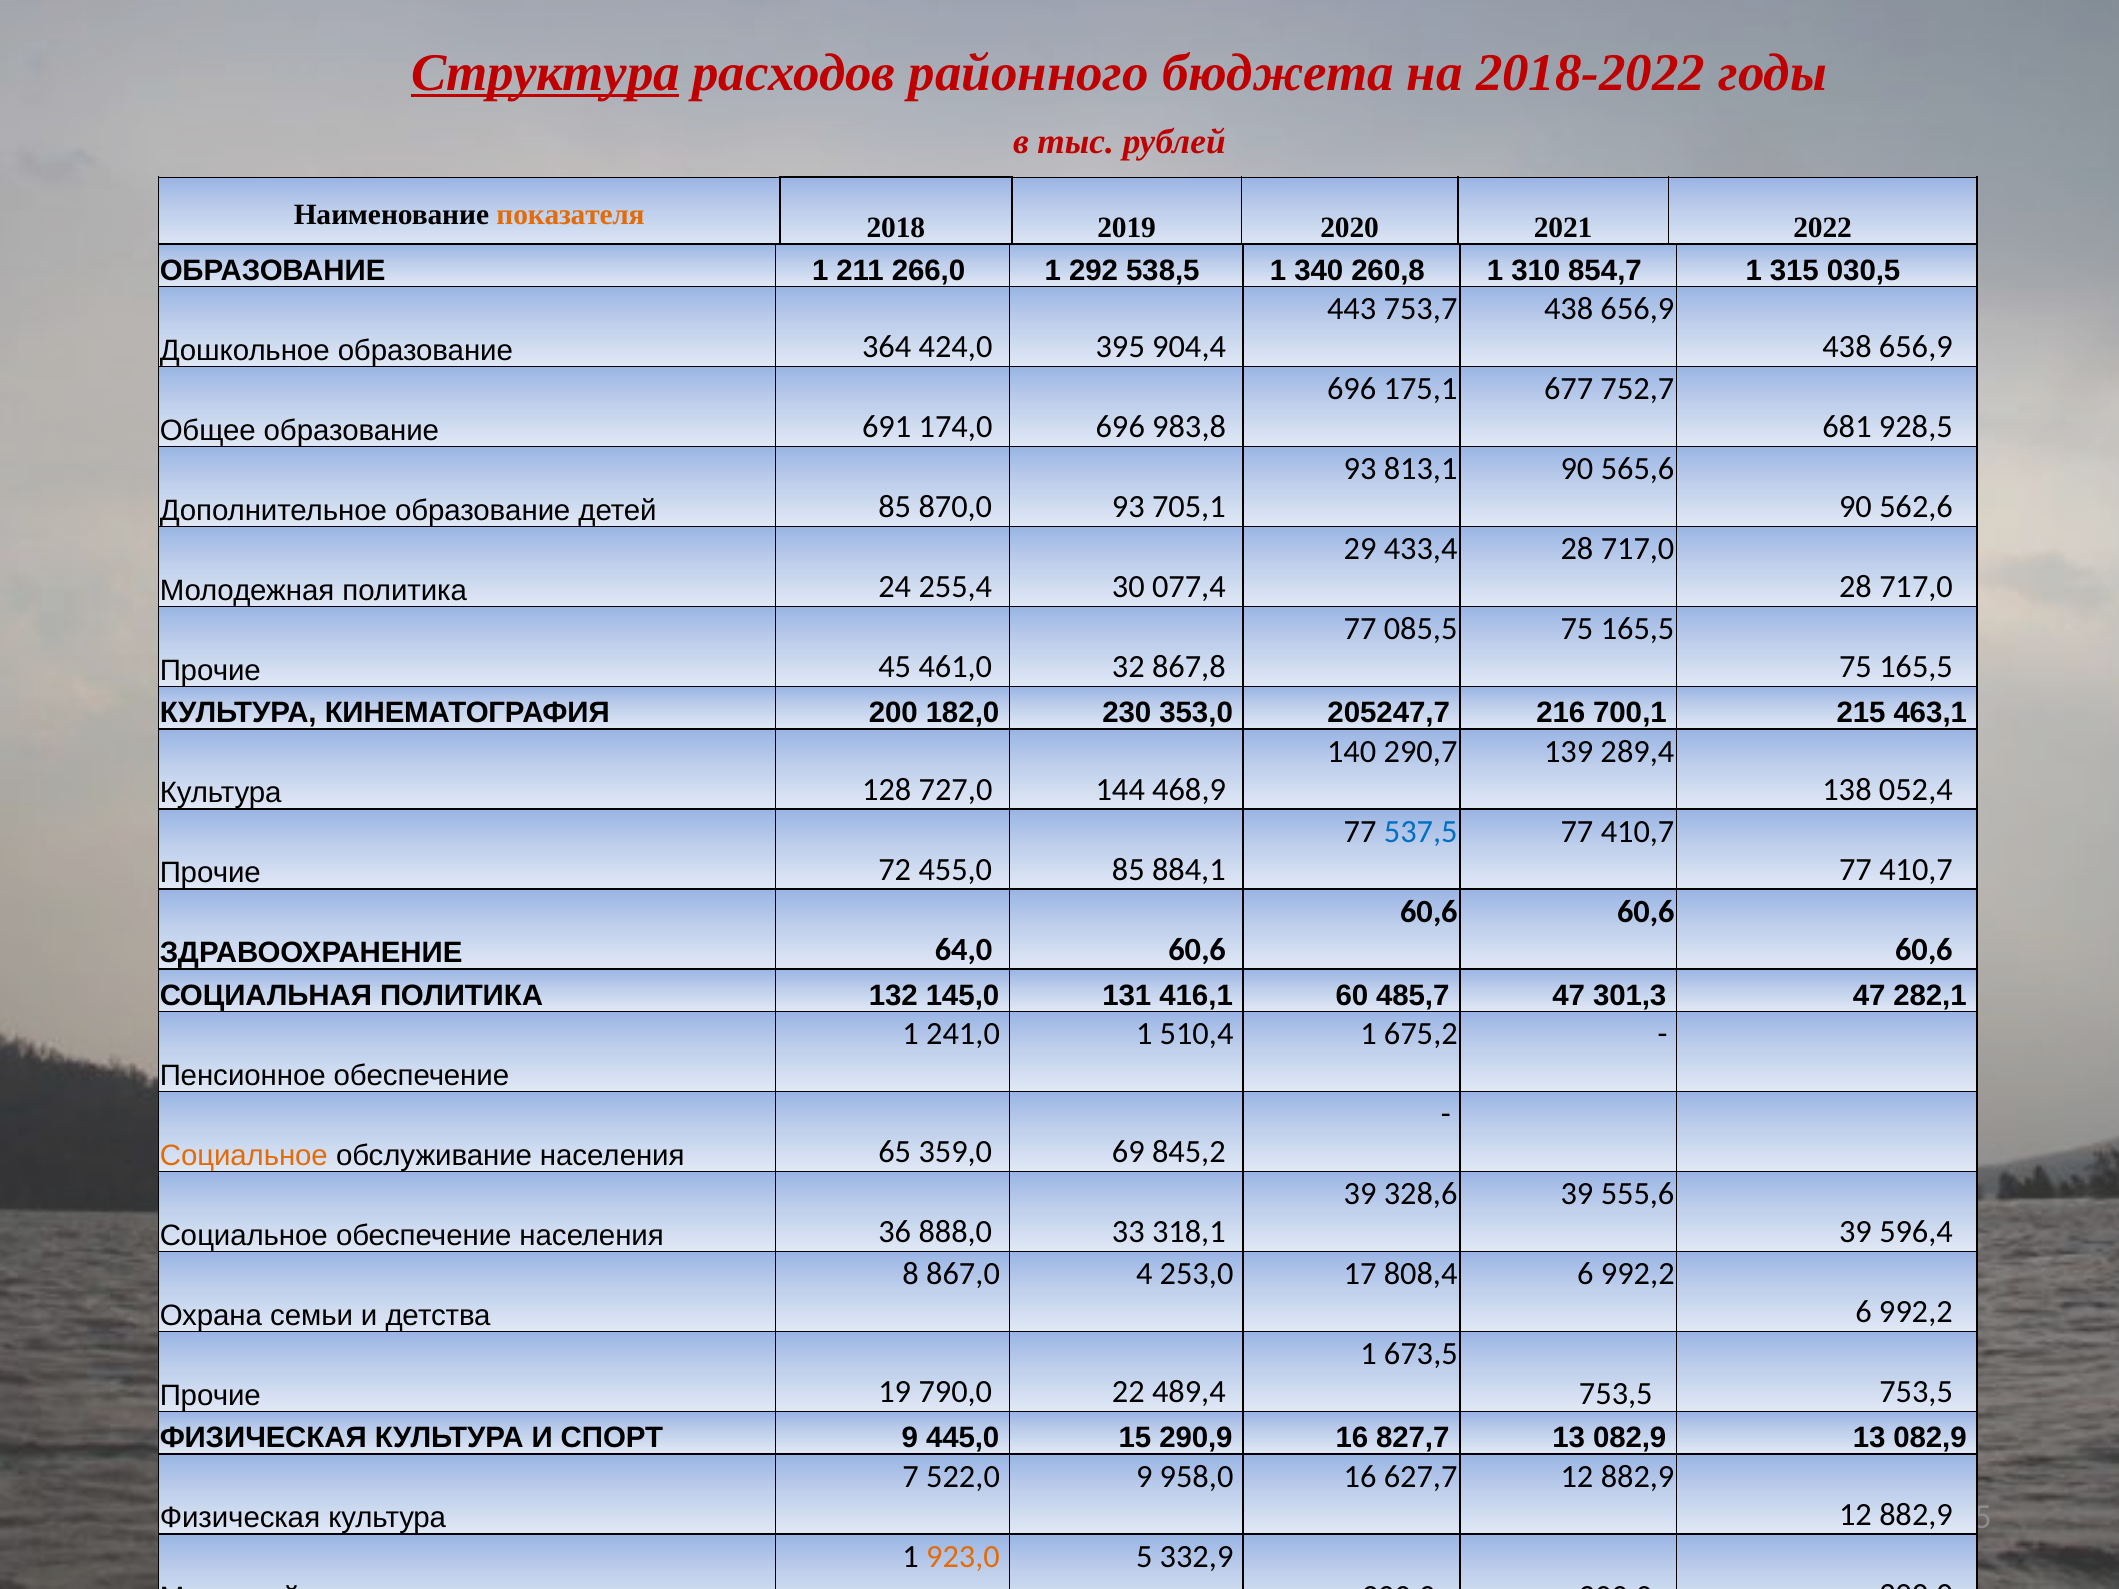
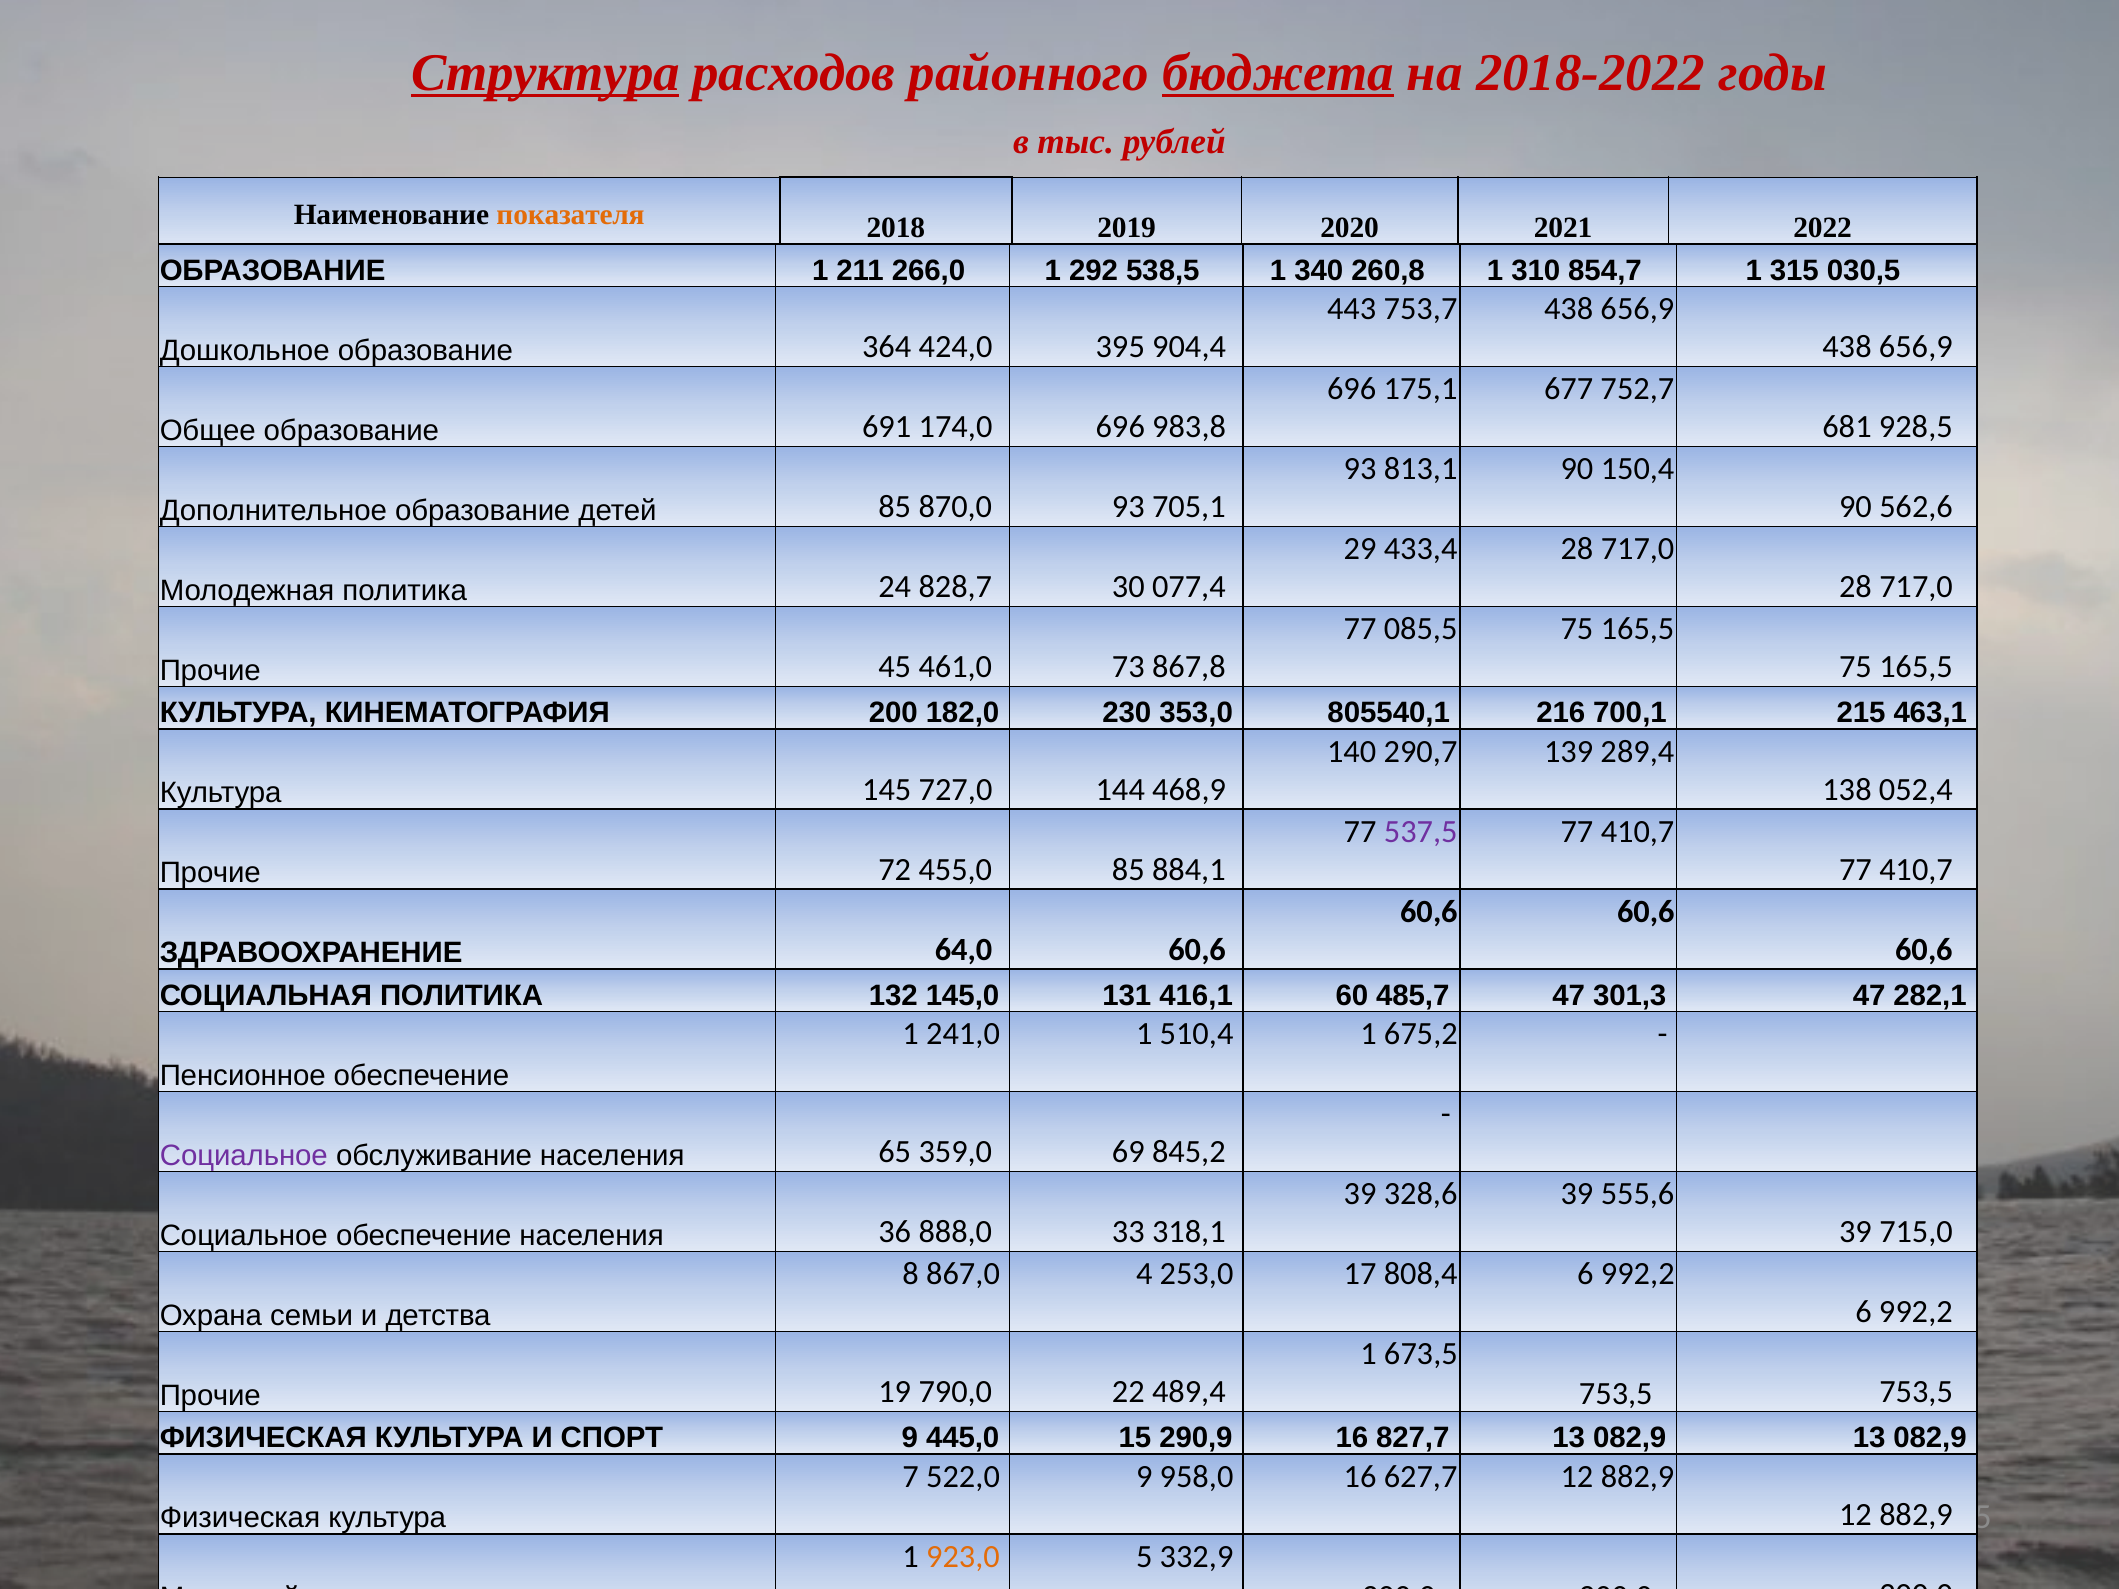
бюджета underline: none -> present (1278, 73)
565,6: 565,6 -> 150,4 (1638, 469)
255,4: 255,4 -> 828,7 (955, 587)
461,0 32: 32 -> 73 (1128, 667)
205247,7: 205247,7 -> 805540,1 (1389, 713)
128: 128 -> 145 (887, 790)
537,5 colour: blue -> purple (1421, 832)
Социальное colour: orange -> purple (244, 1156)
596,4: 596,4 -> 715,0 (1916, 1232)
